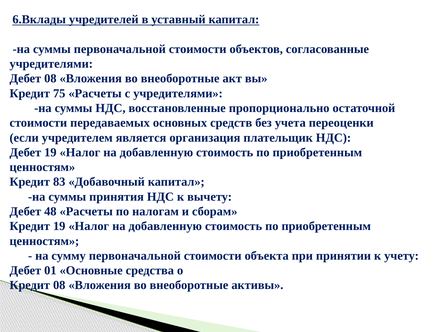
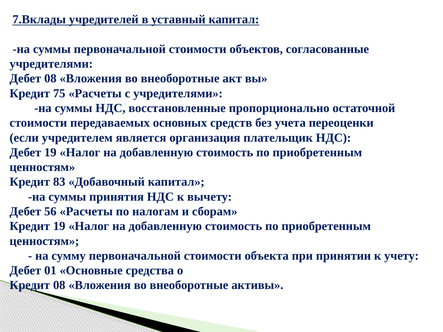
6.Вклады: 6.Вклады -> 7.Вклады (39, 20)
48: 48 -> 56 (50, 212)
